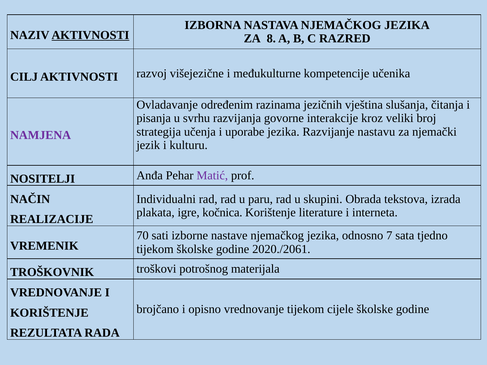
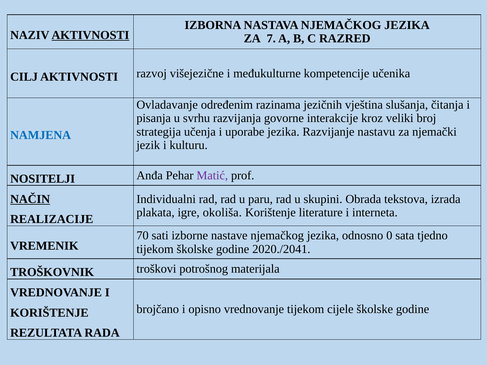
8: 8 -> 7 (271, 39)
NAMJENA colour: purple -> blue (41, 135)
NAČIN underline: none -> present (30, 199)
kočnica: kočnica -> okoliša (222, 213)
7: 7 -> 0 (389, 236)
2020./2061: 2020./2061 -> 2020./2041 (281, 249)
